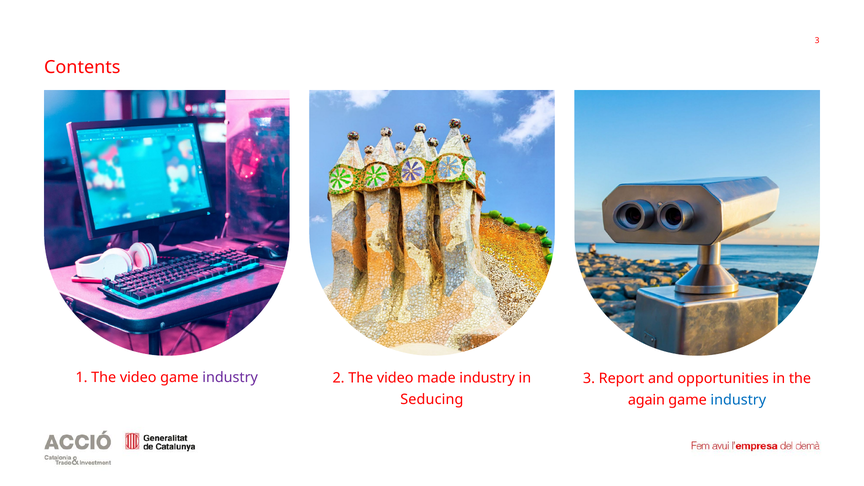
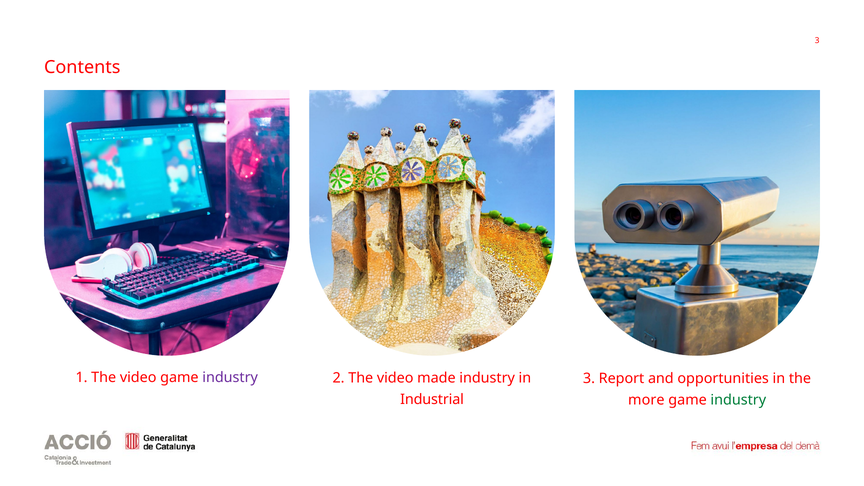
Seducing: Seducing -> Industrial (432, 400)
again: again -> more (646, 400)
industry colour: blue -> green (738, 400)
